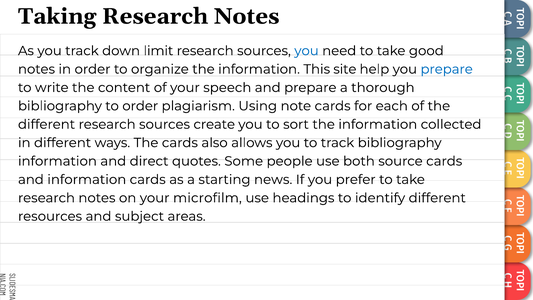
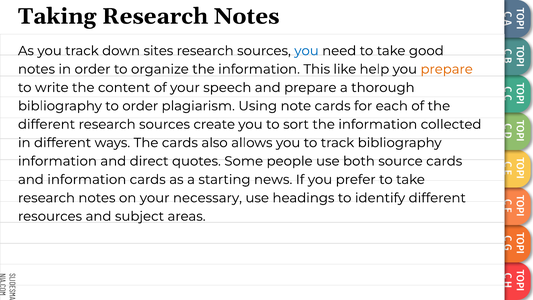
limit: limit -> sites (158, 51)
site: site -> like (345, 69)
prepare colour: blue -> orange (447, 69)
microfilm: microfilm -> necessary (207, 198)
